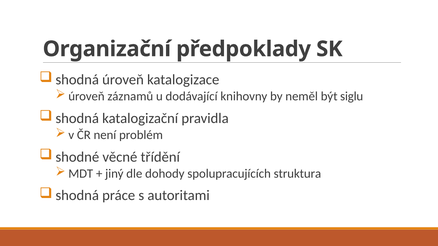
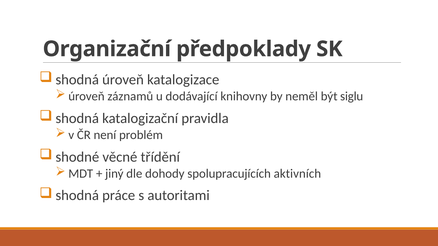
struktura: struktura -> aktivních (297, 174)
